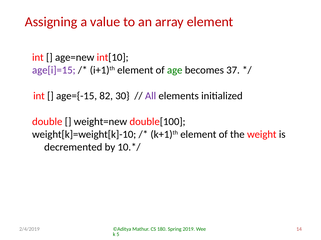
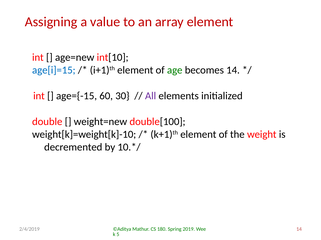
age[i]=15 colour: purple -> blue (54, 70)
becomes 37: 37 -> 14 (233, 70)
82: 82 -> 60 (106, 96)
